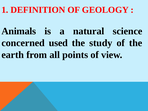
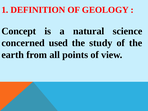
Animals: Animals -> Concept (19, 31)
